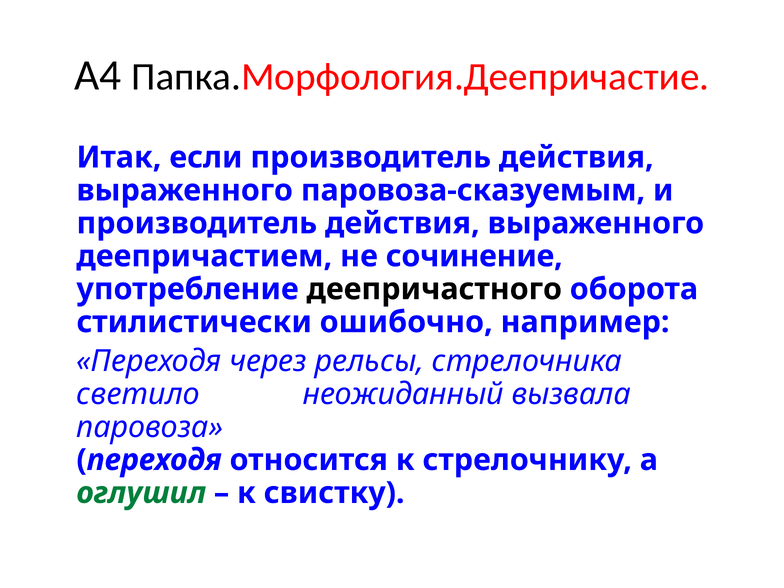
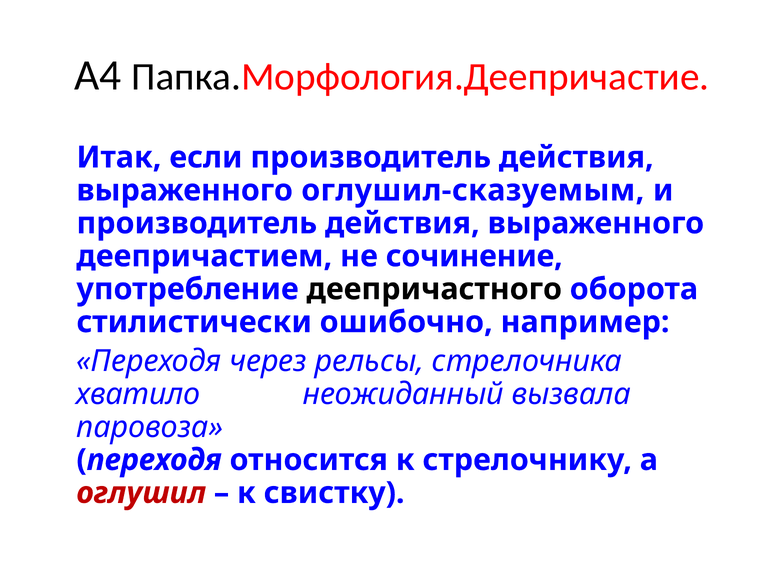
паровоза-сказуемым: паровоза-сказуемым -> оглушил-сказуемым (473, 190)
светило: светило -> хватило (138, 394)
оглушил colour: green -> red (141, 493)
